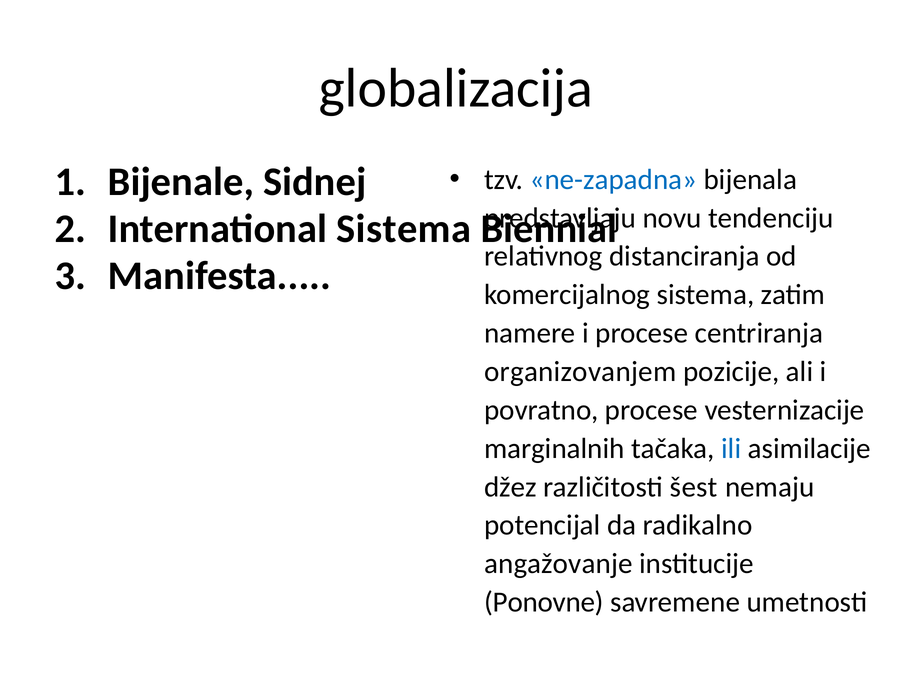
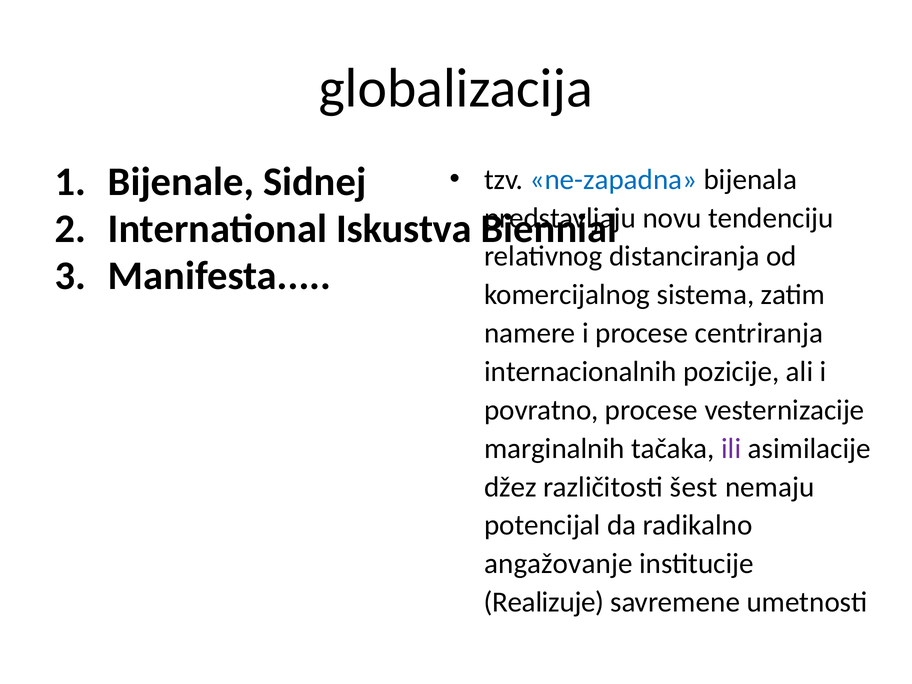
International Sistema: Sistema -> Iskustva (404, 229)
organizovanjem: organizovanjem -> internacionalnih (580, 372)
ili colour: blue -> purple (731, 448)
Ponovne: Ponovne -> Realizuje (544, 602)
